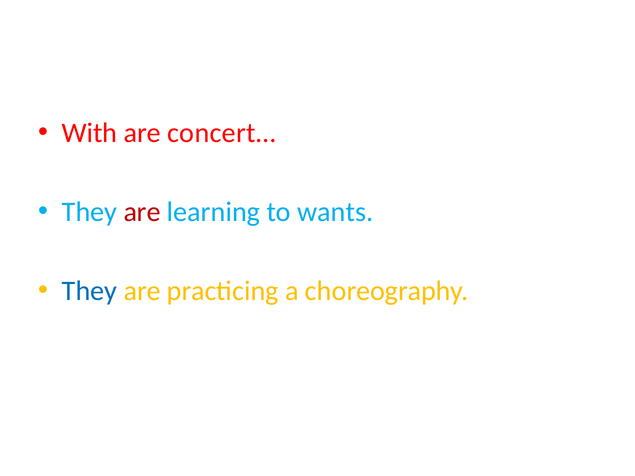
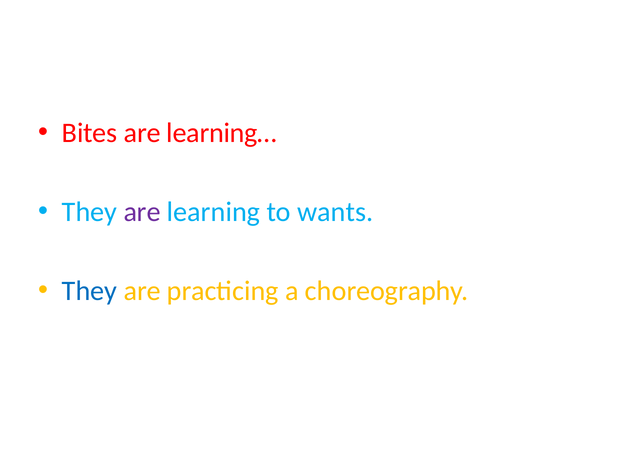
With: With -> Bites (90, 133)
concert…: concert… -> learning… (222, 133)
are colour: red -> purple (142, 212)
